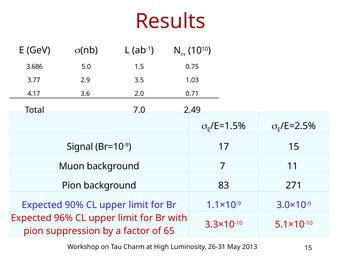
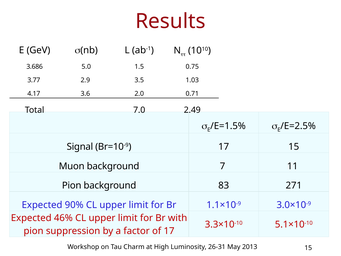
96%: 96% -> 46% (63, 218)
of 65: 65 -> 17 (169, 231)
